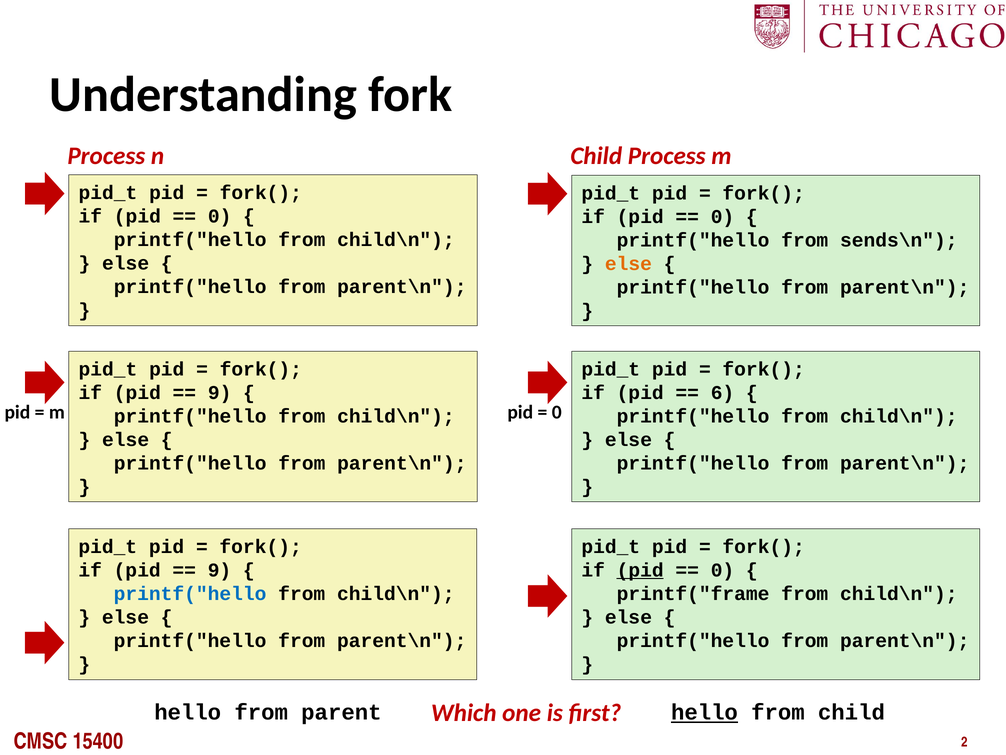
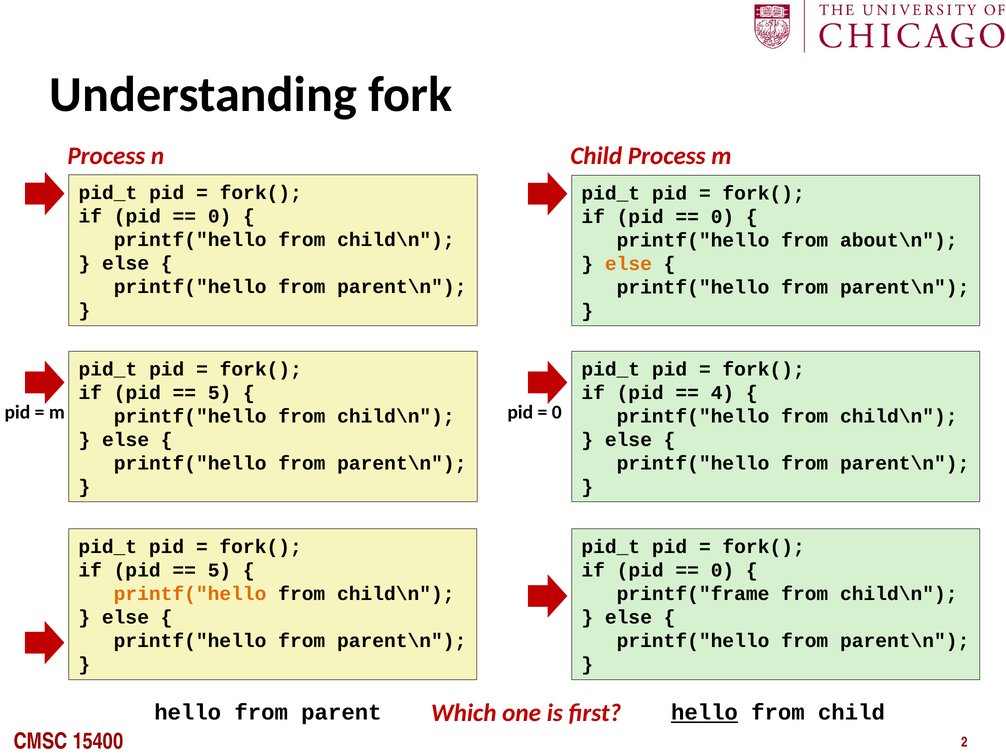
sends\n: sends\n -> about\n (899, 240)
9: 9 -> 5 (220, 392)
6: 6 -> 4 (723, 392)
9: 9 -> 5 (220, 570)
pid underline: present -> none (640, 570)
printf("hello colour: blue -> orange (190, 593)
